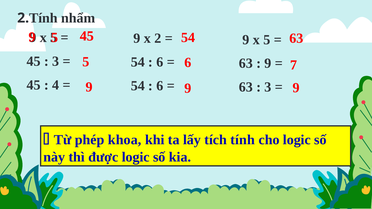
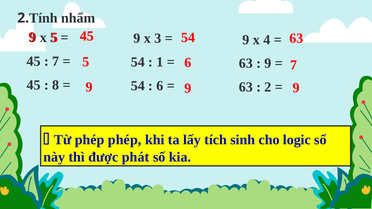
x 2: 2 -> 3 (158, 38)
5: 5 -> 4 (267, 40)
3: 3 -> 7 (56, 61)
6: 6 -> 1 (160, 62)
4: 4 -> 8 (56, 85)
3: 3 -> 2 (268, 87)
phép khoa: khoa -> phép (125, 140)
tích tính: tính -> sinh (243, 140)
được logic: logic -> phát (136, 157)
